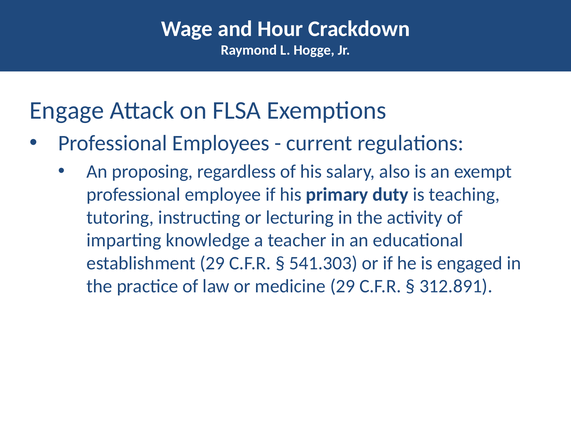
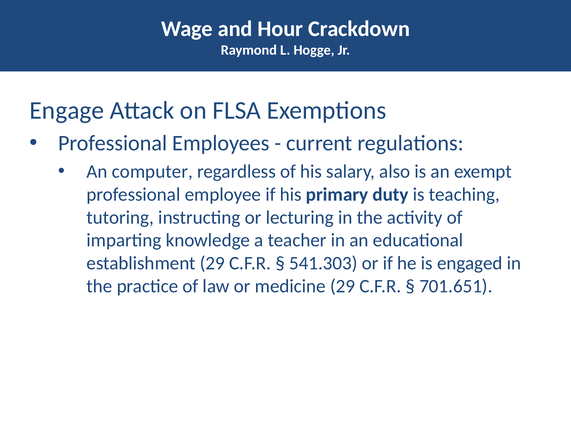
proposing: proposing -> computer (152, 171)
312.891: 312.891 -> 701.651 (456, 286)
